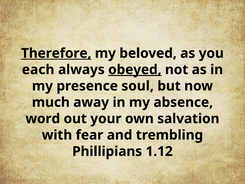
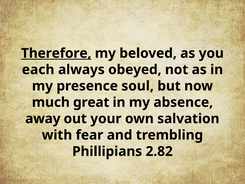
obeyed underline: present -> none (135, 70)
away: away -> great (91, 102)
word: word -> away (43, 119)
1.12: 1.12 -> 2.82 (159, 151)
